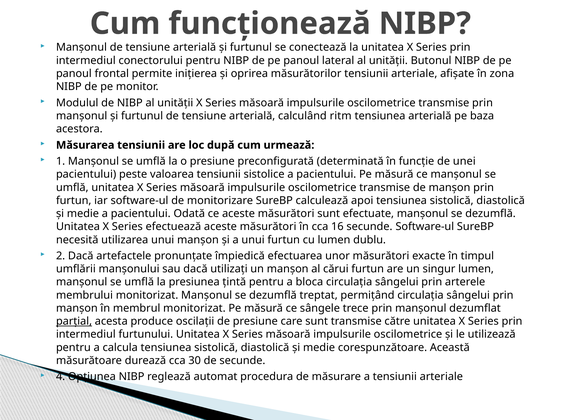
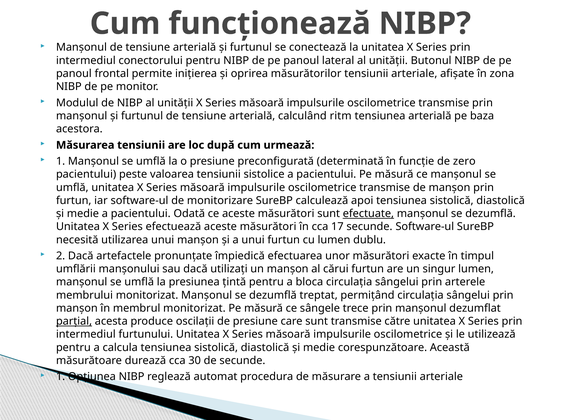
unei: unei -> zero (464, 162)
efectuate underline: none -> present (368, 214)
16: 16 -> 17 (337, 227)
4: 4 -> 1 (61, 377)
